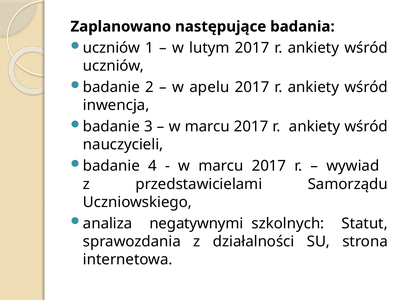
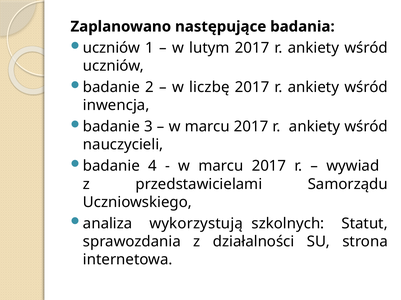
apelu: apelu -> liczbę (209, 88)
negatywnymi: negatywnymi -> wykorzystują (196, 224)
